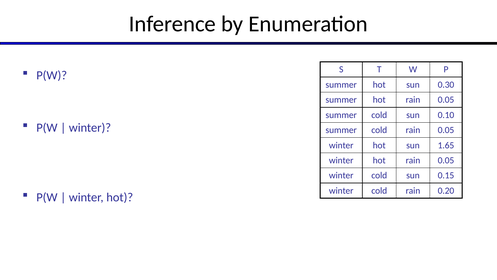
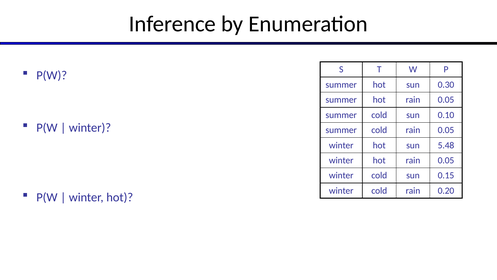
1.65: 1.65 -> 5.48 (446, 145)
